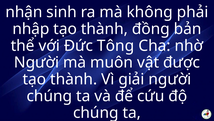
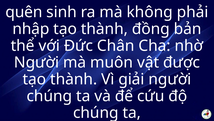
nhận: nhận -> quên (24, 12)
Tông: Tông -> Chân (116, 45)
